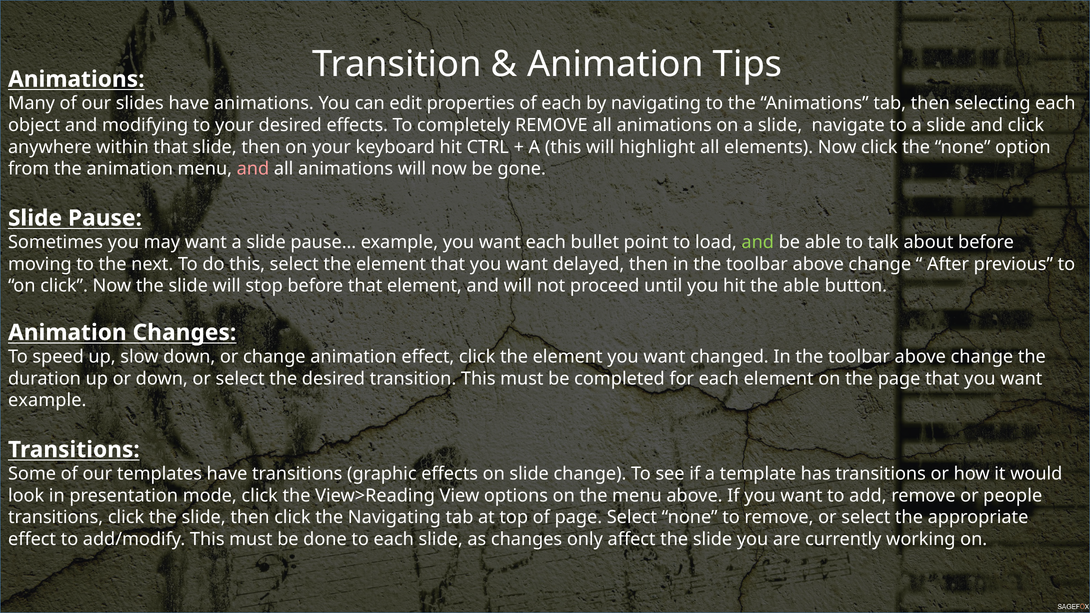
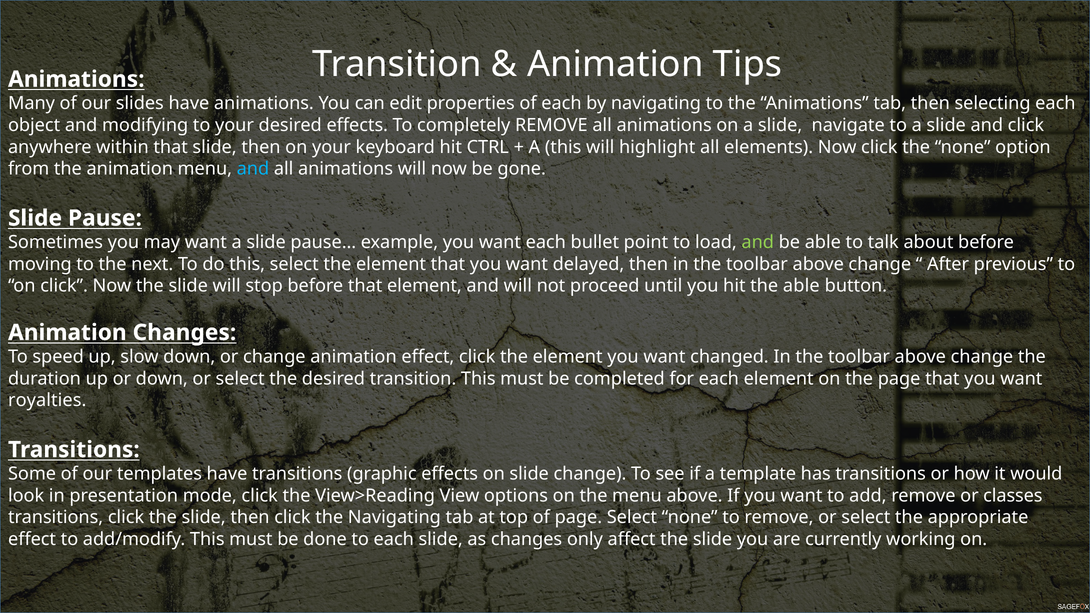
and colour: pink -> light blue (253, 169)
example: example -> royalties (47, 400)
people: people -> classes (1013, 496)
